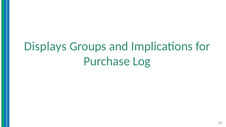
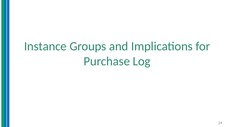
Displays: Displays -> Instance (45, 46)
